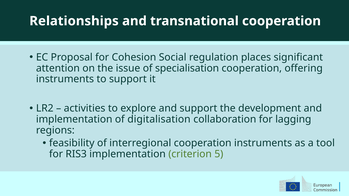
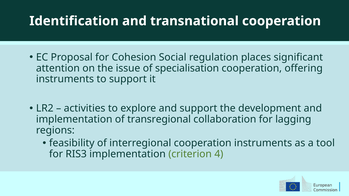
Relationships: Relationships -> Identification (74, 21)
digitalisation: digitalisation -> transregional (159, 120)
5: 5 -> 4 (219, 154)
